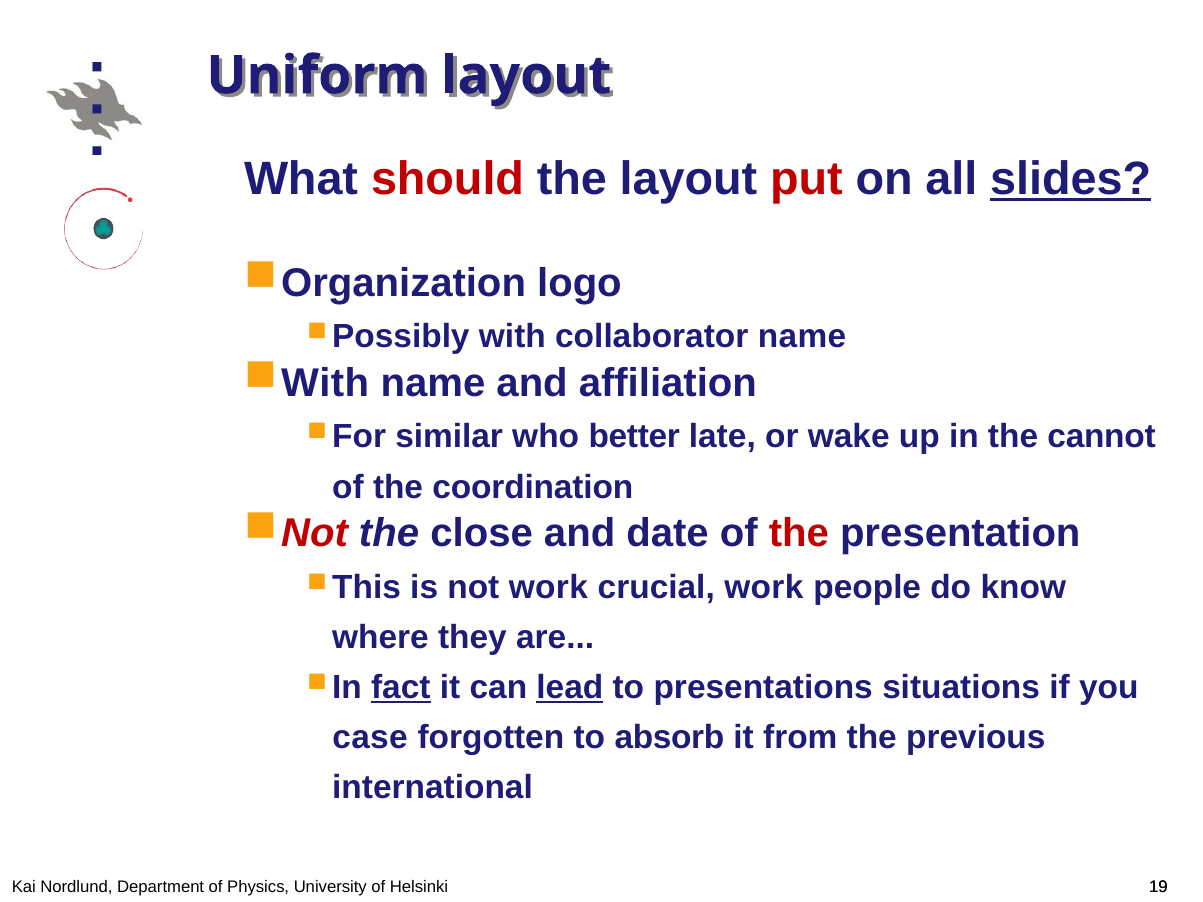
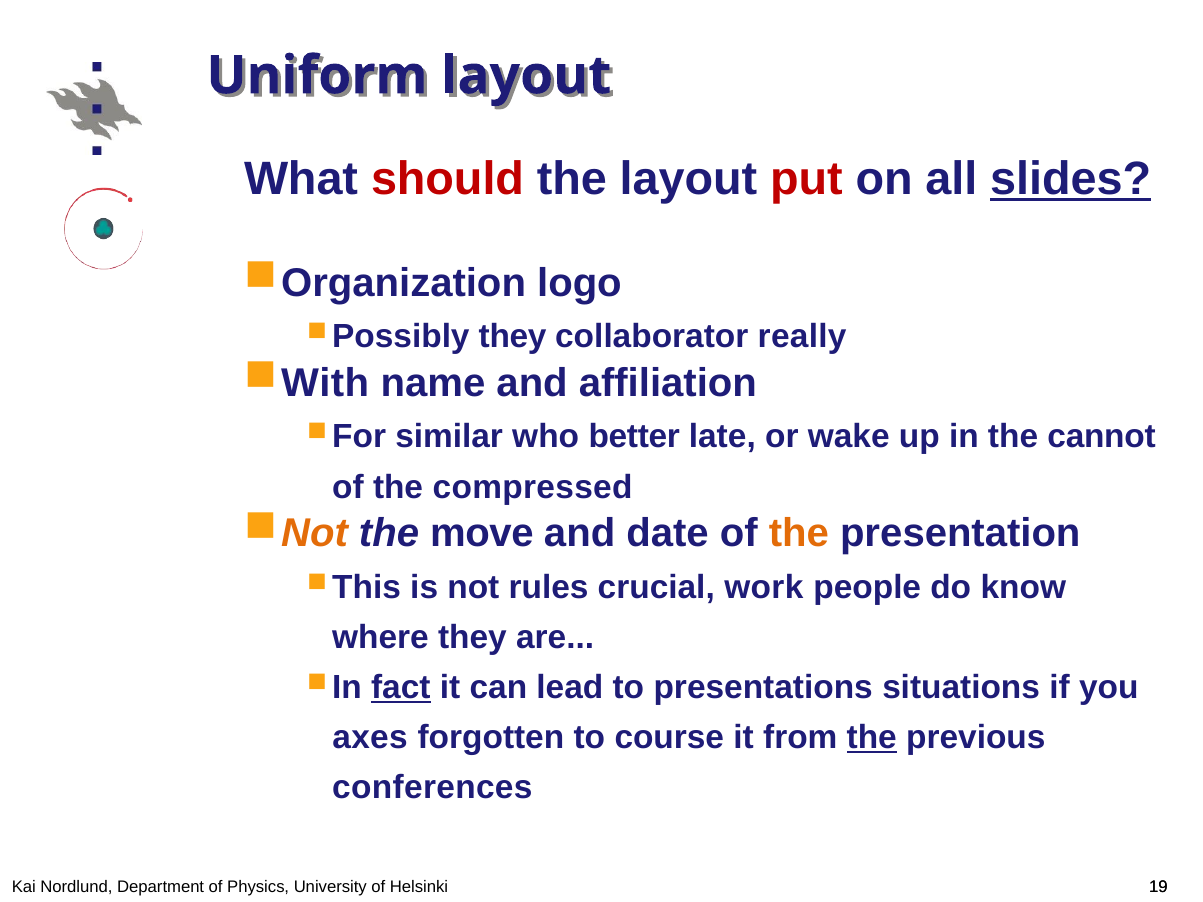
with: with -> they (513, 337)
collaborator name: name -> really (802, 337)
coordination: coordination -> compressed (533, 487)
Not colour: red -> orange (315, 534)
close: close -> move (482, 534)
the colour: red -> orange (799, 534)
not work: work -> rules (549, 587)
lead underline: present -> none (570, 688)
case: case -> axes (370, 738)
absorb: absorb -> course (669, 738)
the underline: none -> present (872, 738)
international: international -> conferences (432, 788)
